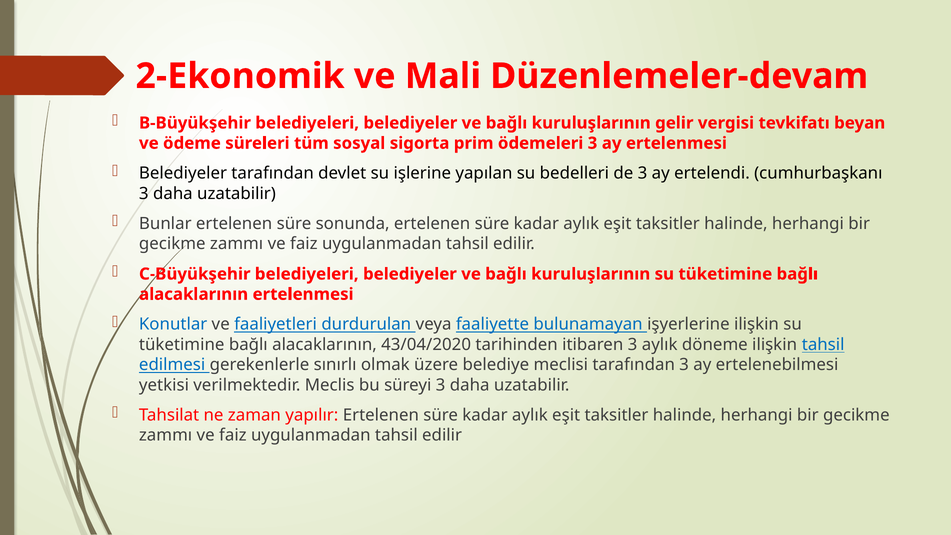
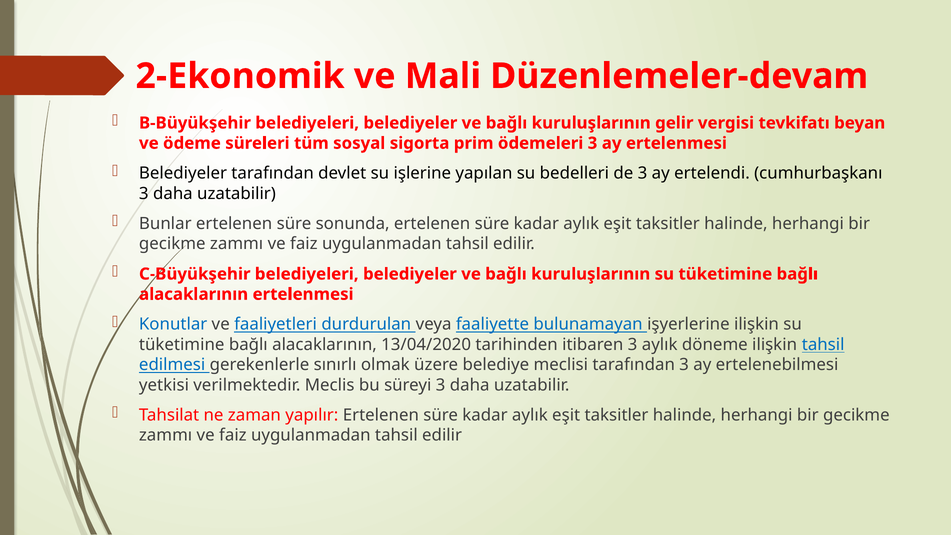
43/04/2020: 43/04/2020 -> 13/04/2020 (426, 345)
